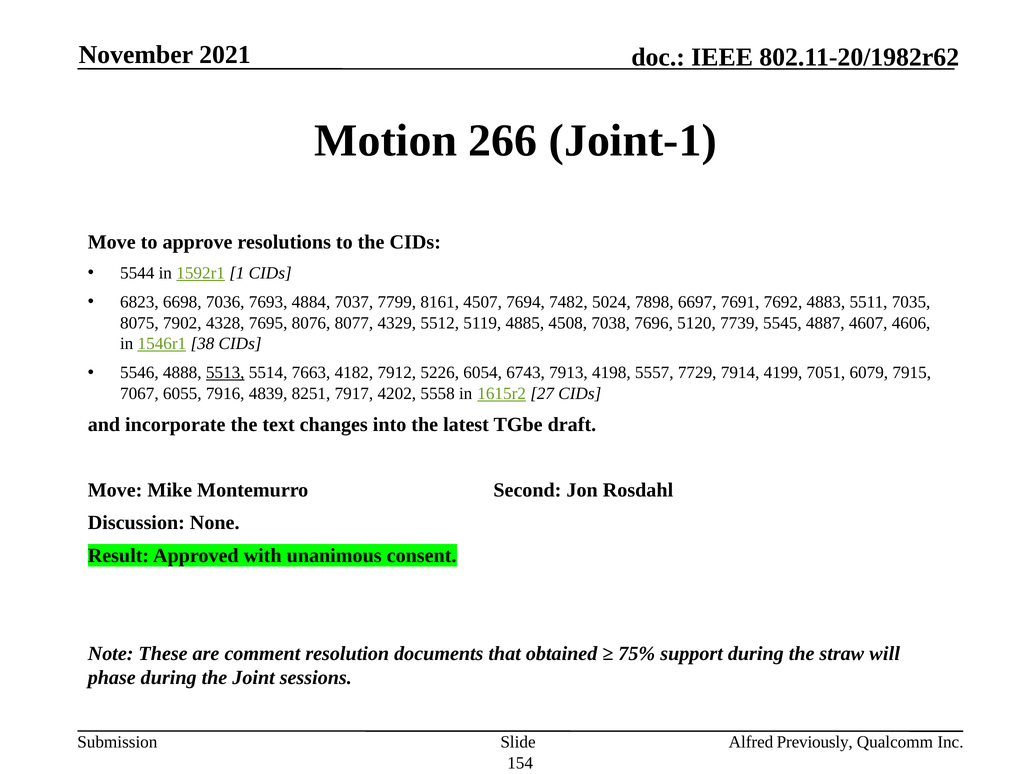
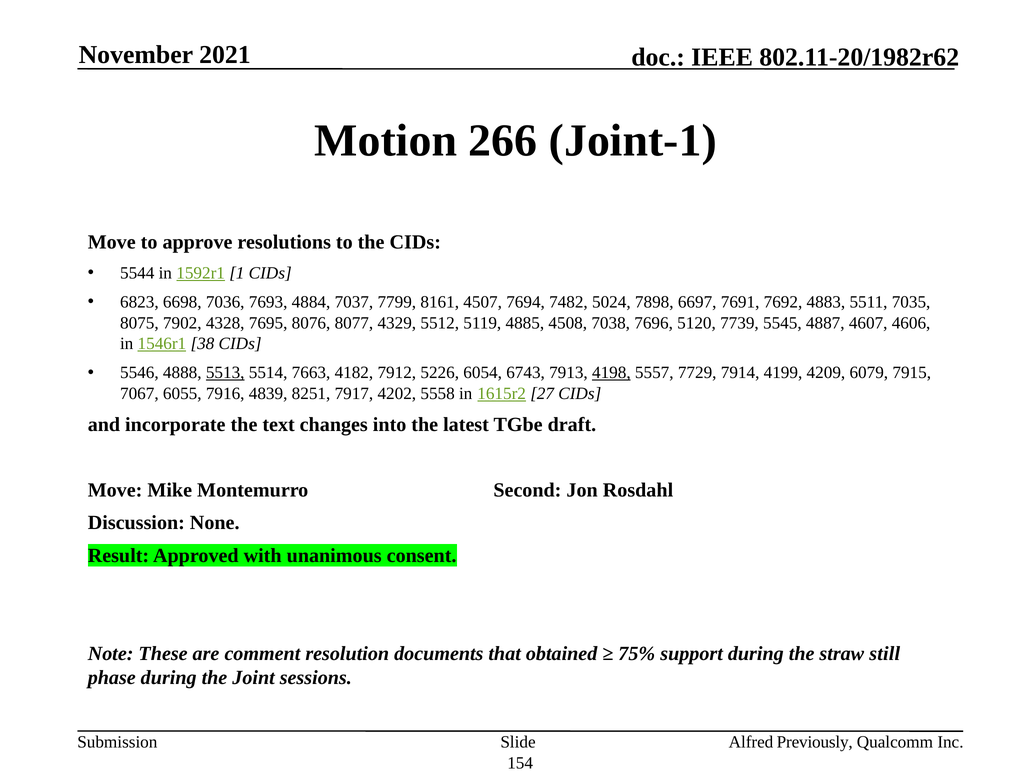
4198 underline: none -> present (611, 373)
7051: 7051 -> 4209 (826, 373)
will: will -> still (885, 654)
